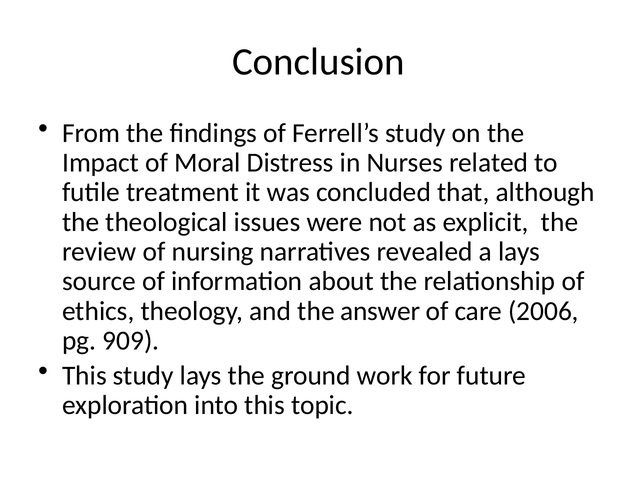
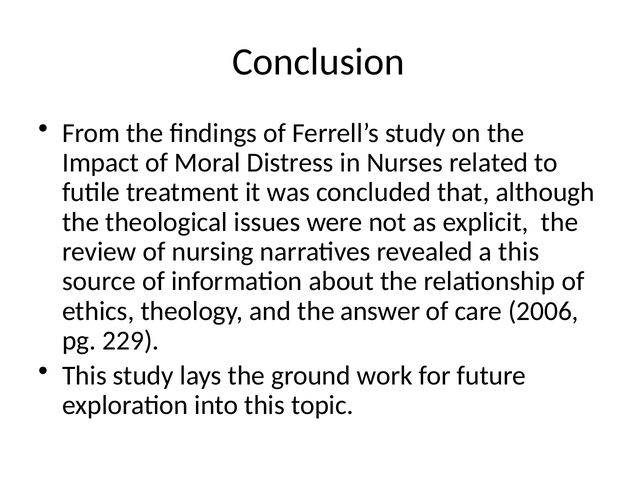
a lays: lays -> this (519, 252)
909: 909 -> 229 (131, 341)
